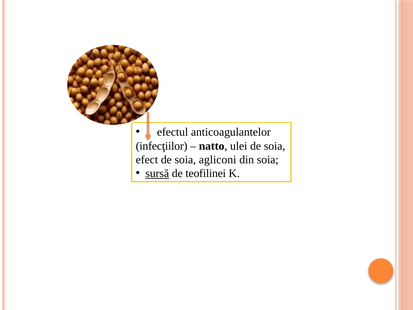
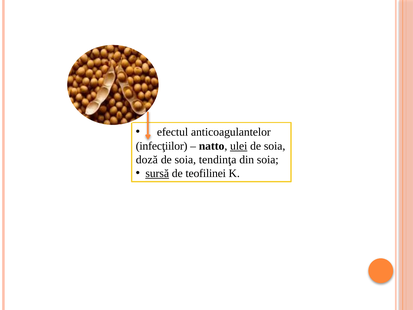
ulei underline: none -> present (239, 146)
efect: efect -> doză (147, 160)
agliconi: agliconi -> tendinţa (218, 160)
